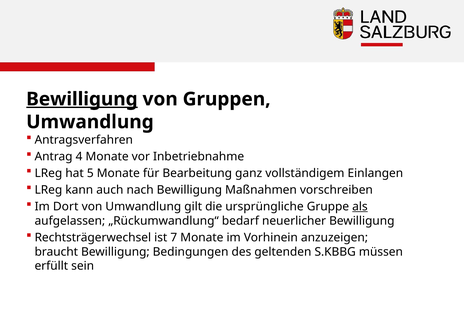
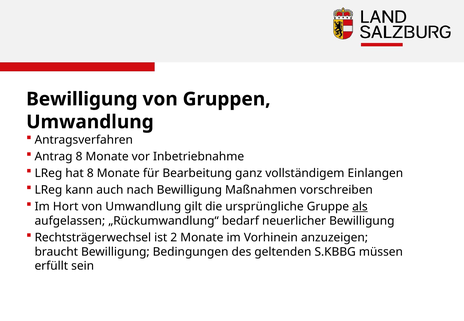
Bewilligung underline: present -> none (82, 99)
Antrag 4: 4 -> 8 (79, 157)
hat 5: 5 -> 8 (90, 173)
Dort: Dort -> Hort (66, 207)
7: 7 -> 2 (174, 238)
